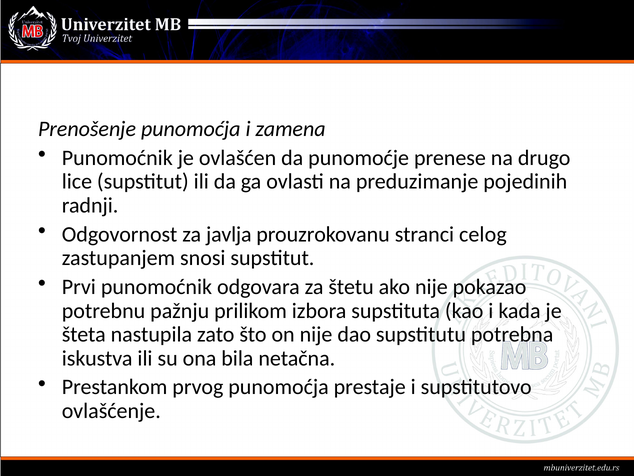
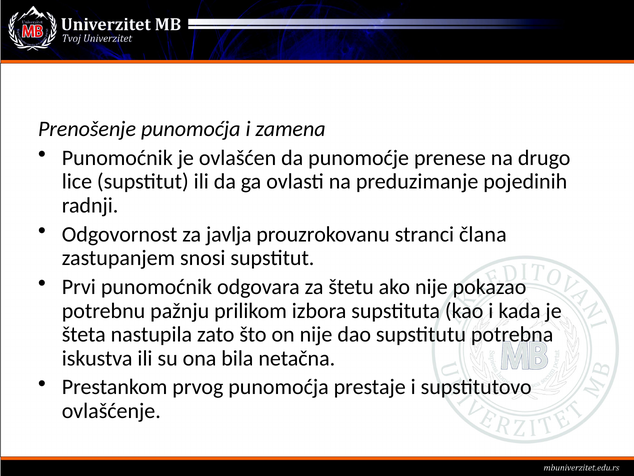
celog: celog -> člana (483, 234)
